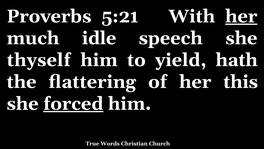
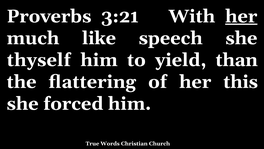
5:21: 5:21 -> 3:21 (120, 16)
idle: idle -> like (99, 38)
hath: hath -> than (237, 60)
forced underline: present -> none (73, 103)
